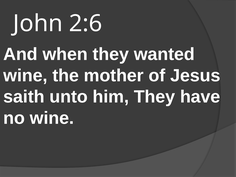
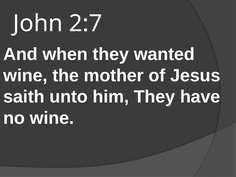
2:6: 2:6 -> 2:7 (86, 23)
